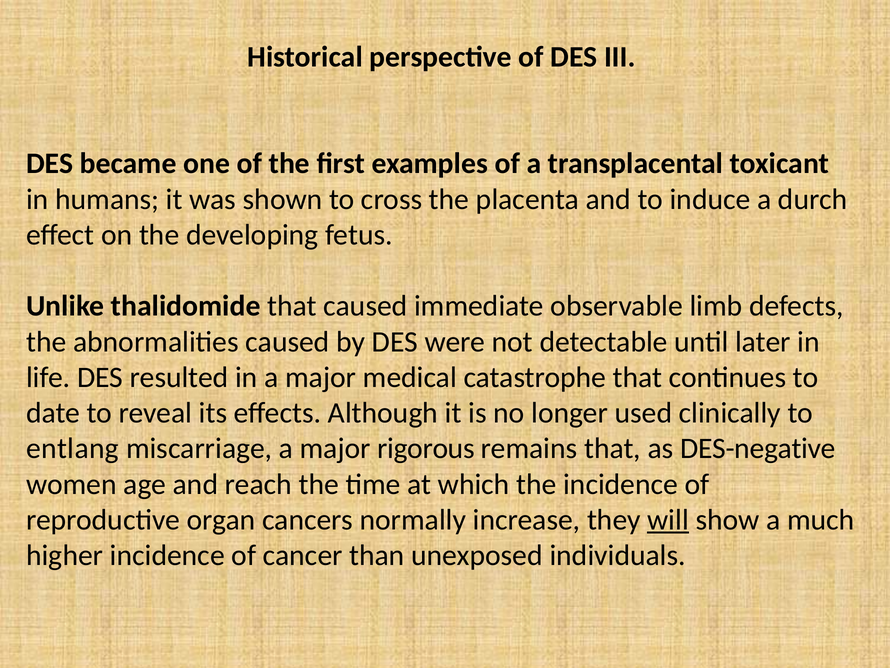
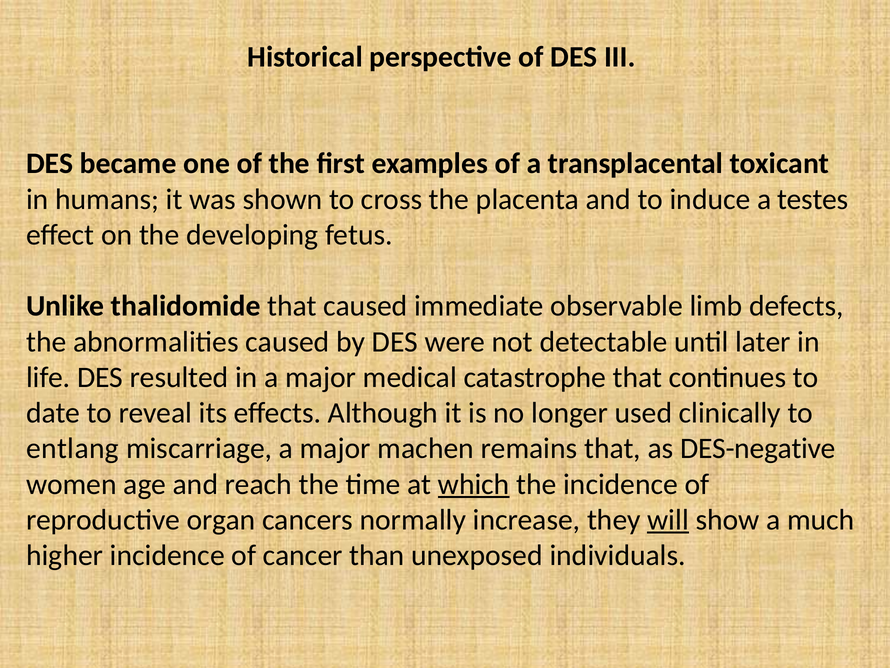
durch: durch -> testes (813, 199)
rigorous: rigorous -> machen (426, 448)
which underline: none -> present (474, 484)
